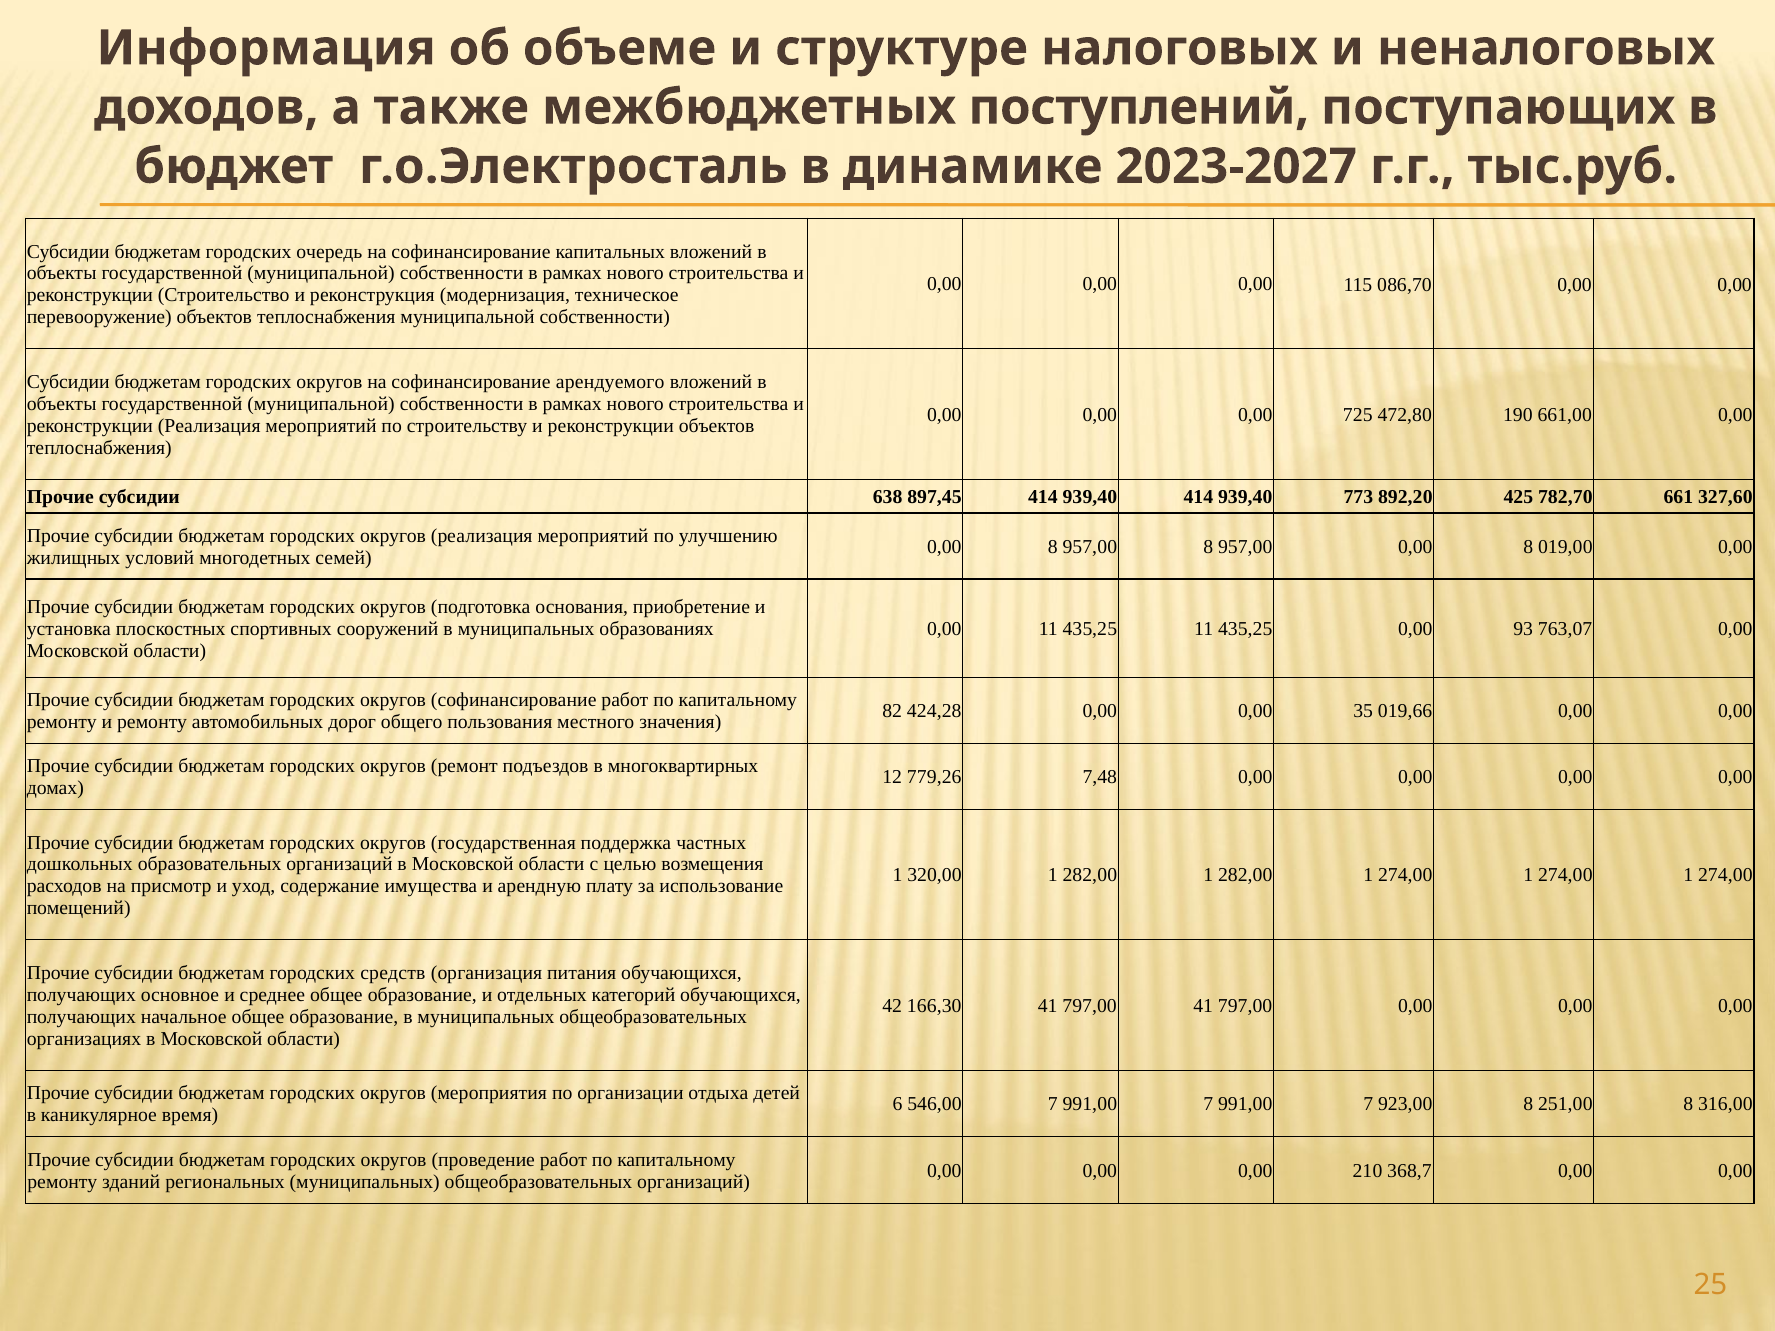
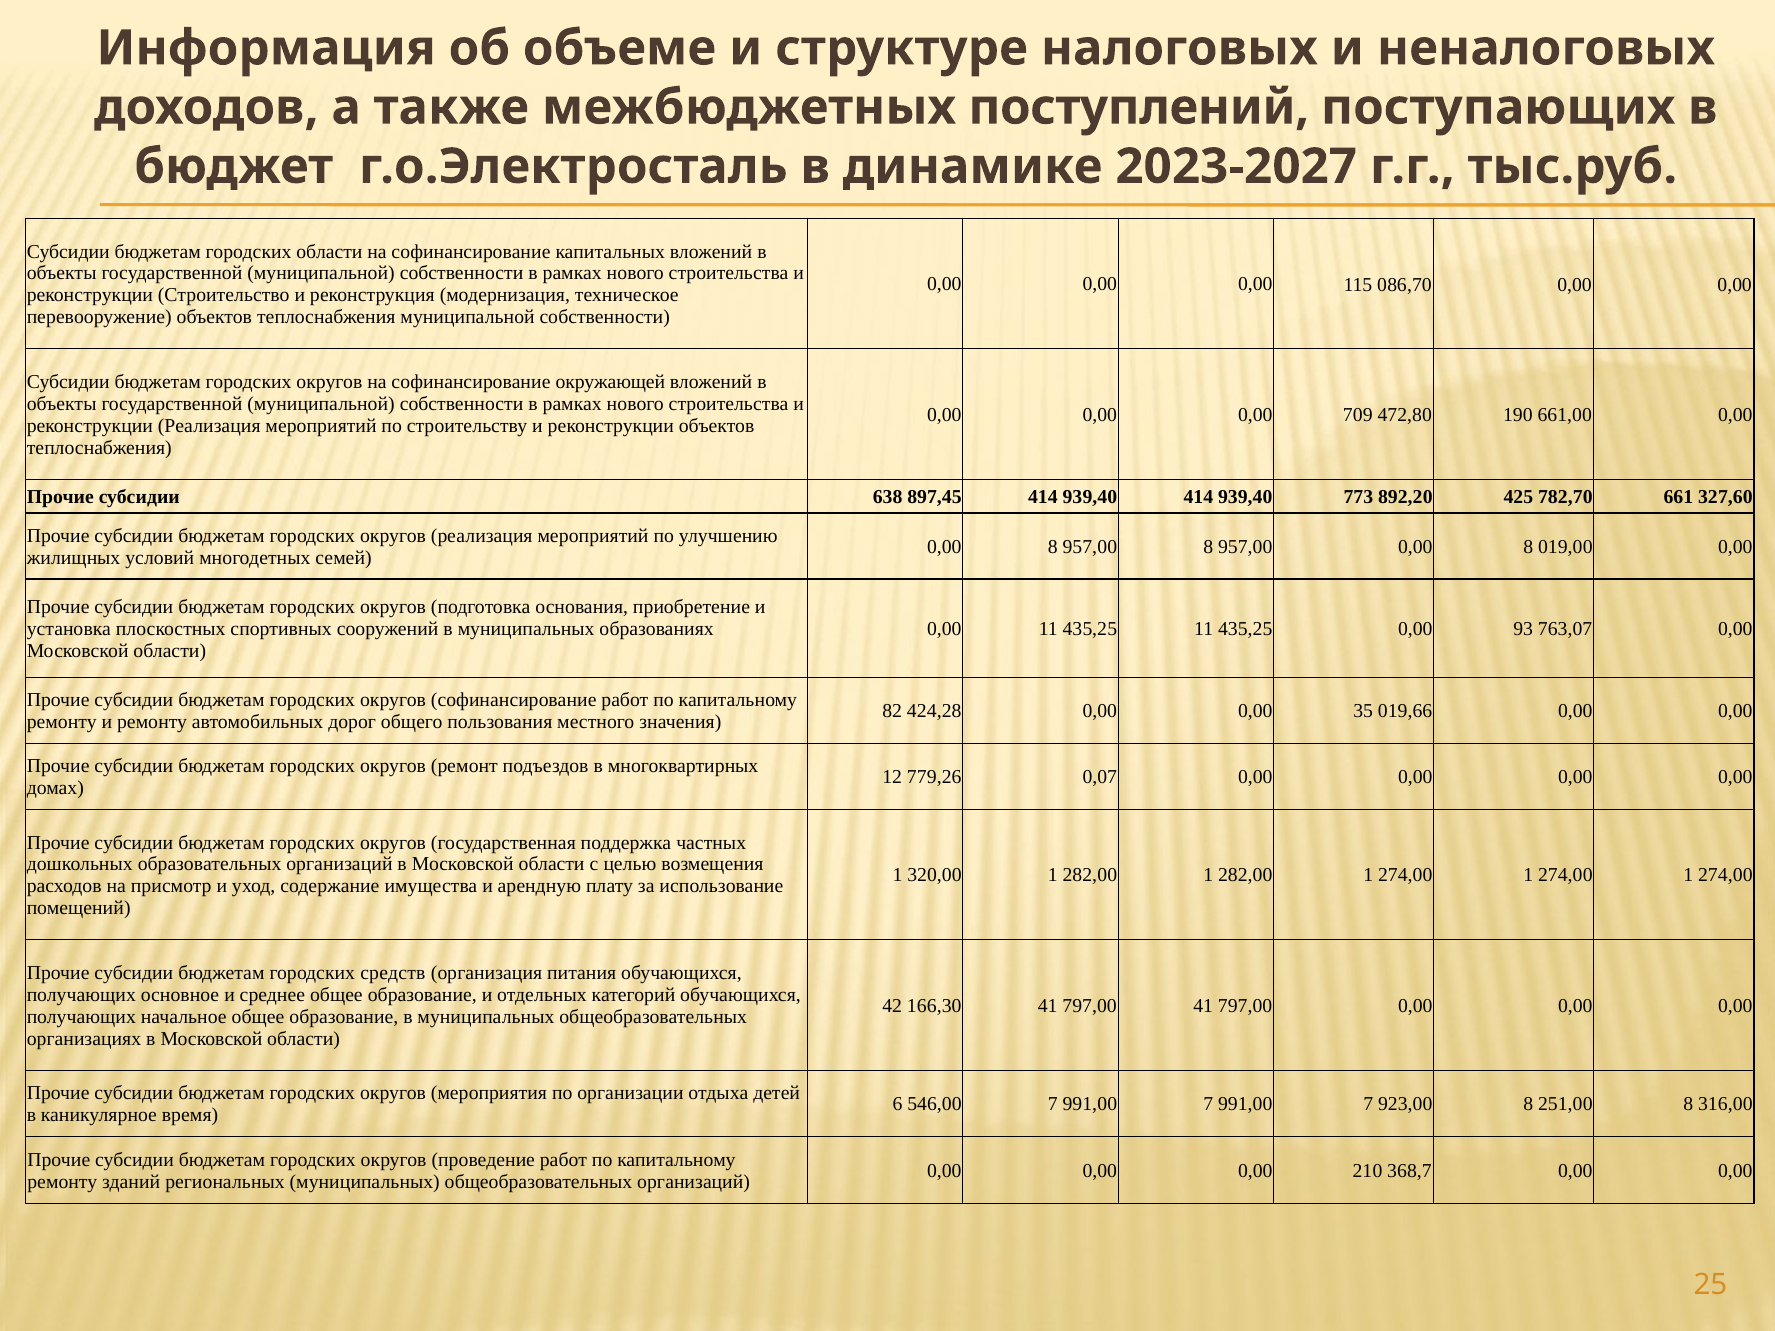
городских очередь: очередь -> области (329, 252)
арендуемого: арендуемого -> окружающей (610, 382)
725: 725 -> 709 (1358, 415)
7,48: 7,48 -> 0,07 (1100, 777)
